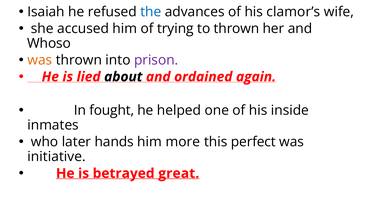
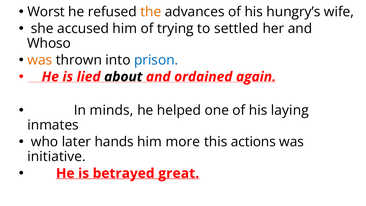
Isaiah: Isaiah -> Worst (46, 12)
the colour: blue -> orange (151, 12)
clamor’s: clamor’s -> hungry’s (293, 12)
to thrown: thrown -> settled (236, 28)
prison colour: purple -> blue (156, 60)
fought: fought -> minds (112, 110)
inside: inside -> laying (290, 110)
perfect: perfect -> actions (253, 142)
